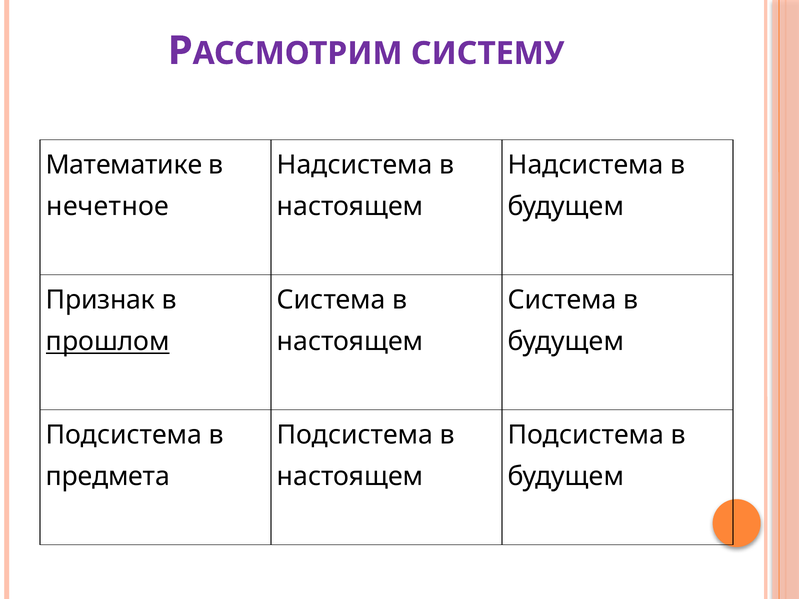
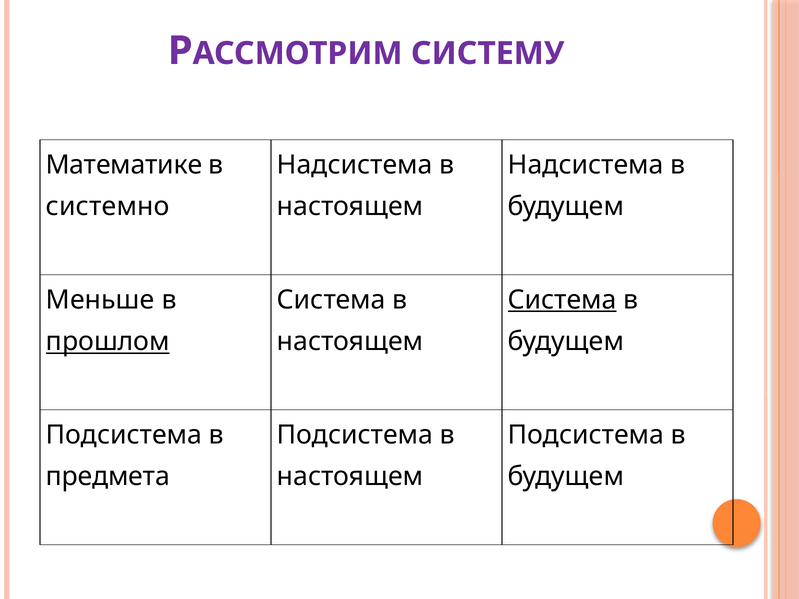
нечетное: нечетное -> системно (108, 207)
Признак: Признак -> Меньше (100, 300)
Система underline: none -> present (562, 300)
